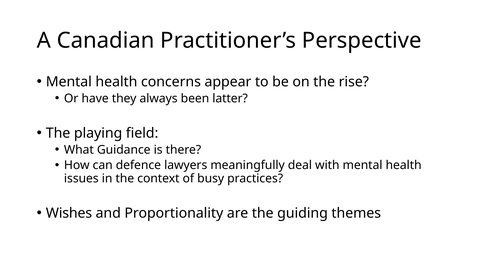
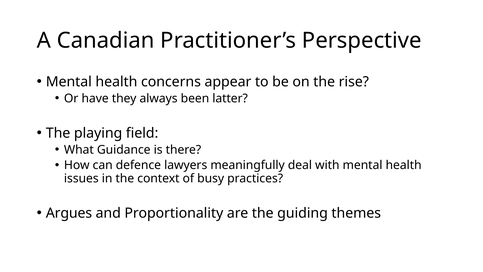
Wishes: Wishes -> Argues (69, 213)
